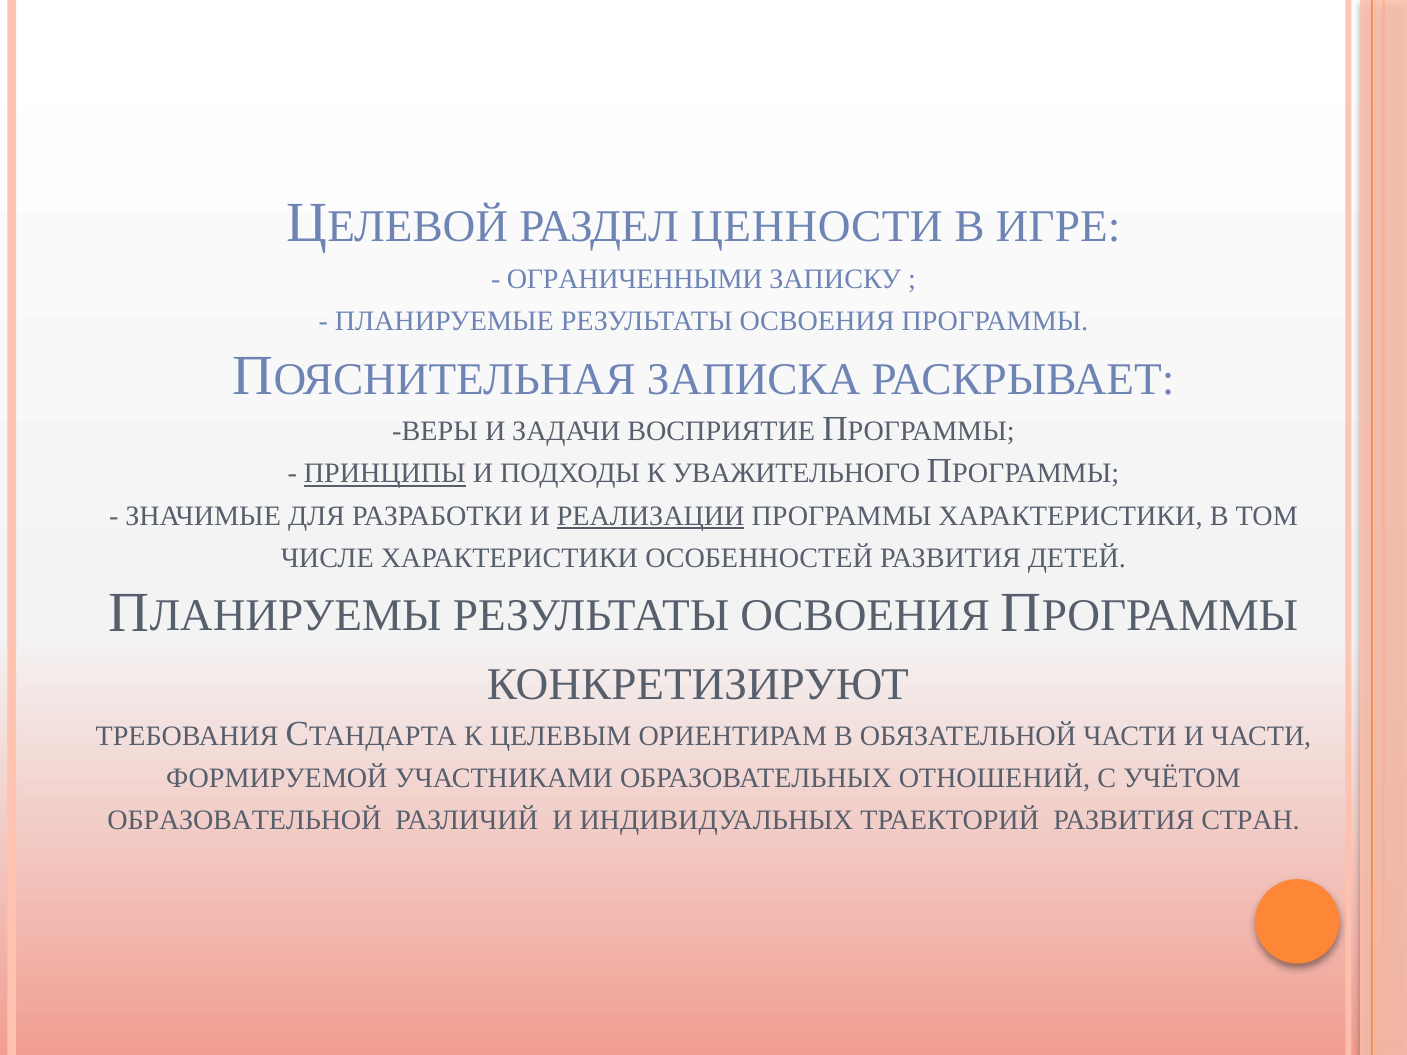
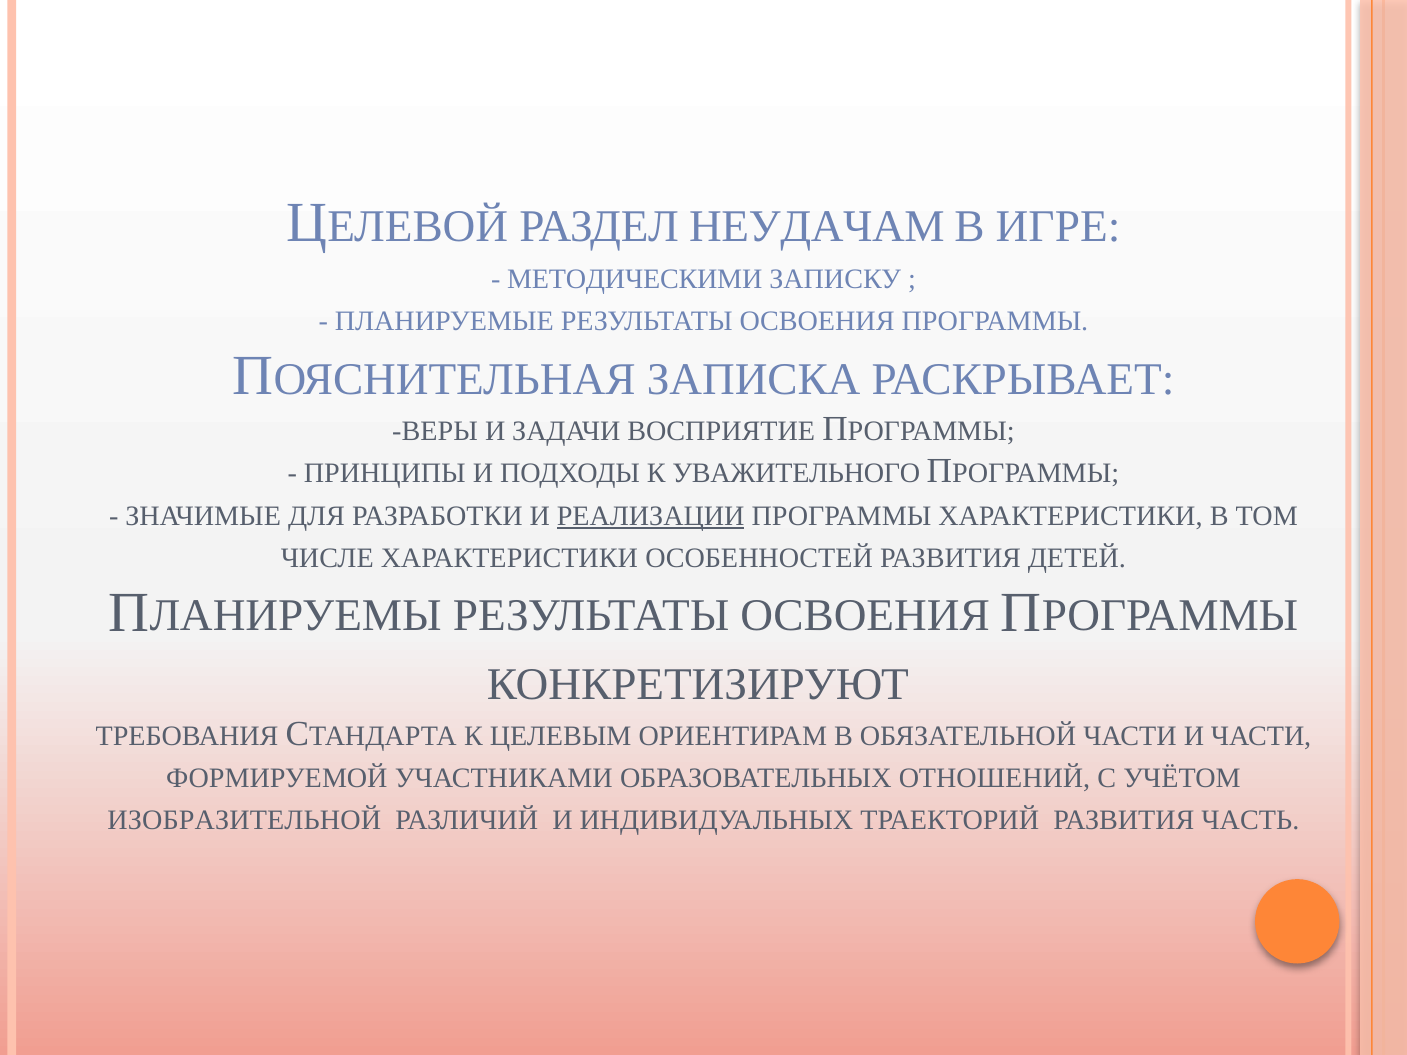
ЦЕННОСТИ: ЦЕННОСТИ -> НЕУДАЧАМ (817, 227)
ОГРАНИЧЕННЫМИ: ОГРАНИЧЕННЫМИ -> МЕТОДИЧЕСКИМИ (635, 279)
ПРИНЦИПЫ underline: present -> none (385, 474)
ОБРАЗОВАТЕЛЬНОЙ: ОБРАЗОВАТЕЛЬНОЙ -> ИЗОБРАЗИТЕЛЬНОЙ (244, 821)
СТРАН: СТРАН -> ЧАСТЬ (1250, 821)
